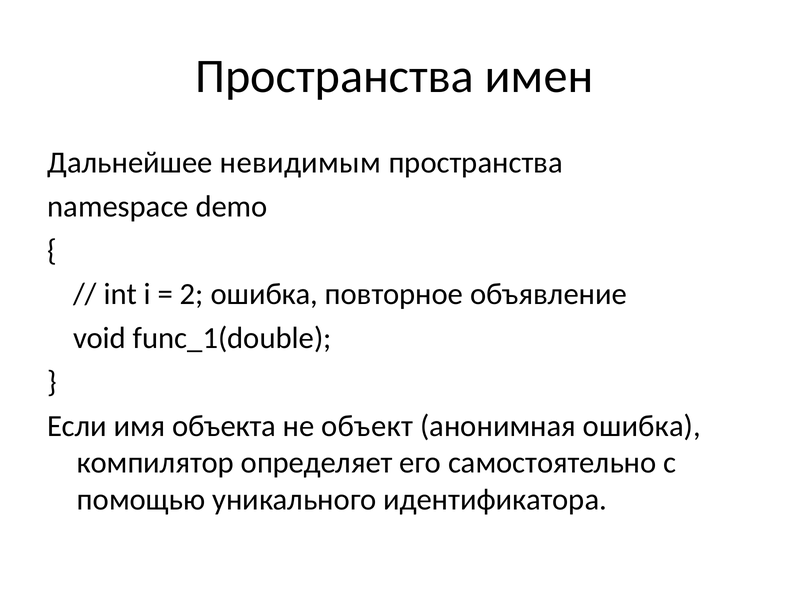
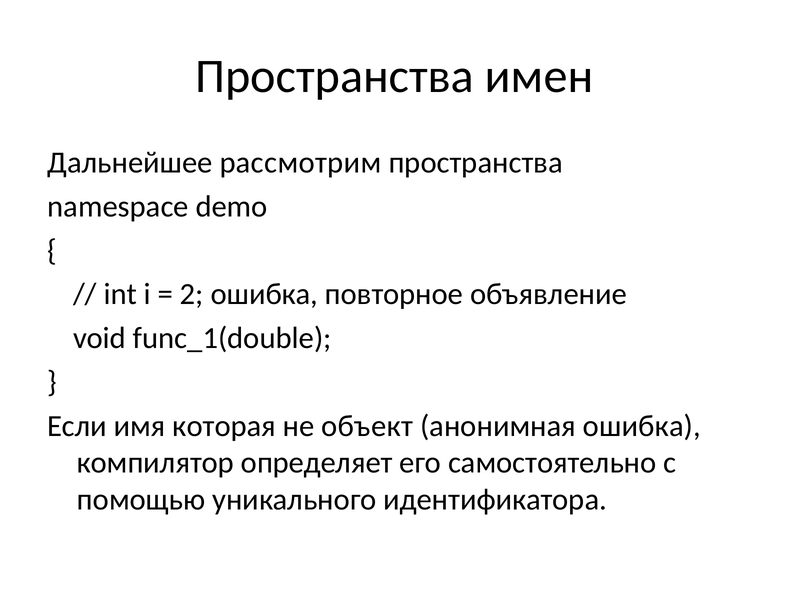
невидимым: невидимым -> рассмотрим (300, 163)
объекта: объекта -> которая (224, 426)
